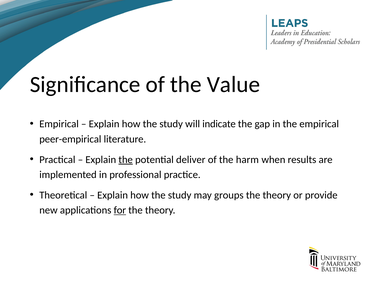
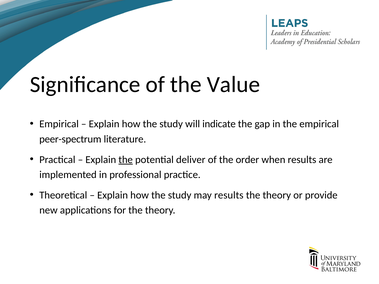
peer-empirical: peer-empirical -> peer-spectrum (70, 139)
harm: harm -> order (247, 160)
may groups: groups -> results (229, 195)
for underline: present -> none (120, 210)
